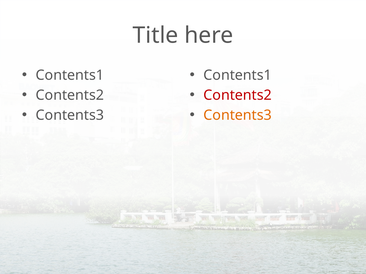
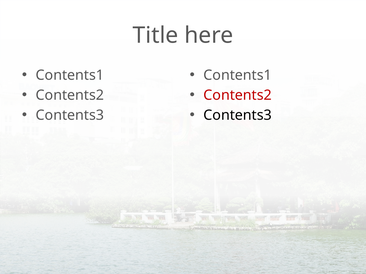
Contents3 colour: orange -> black (238, 115)
